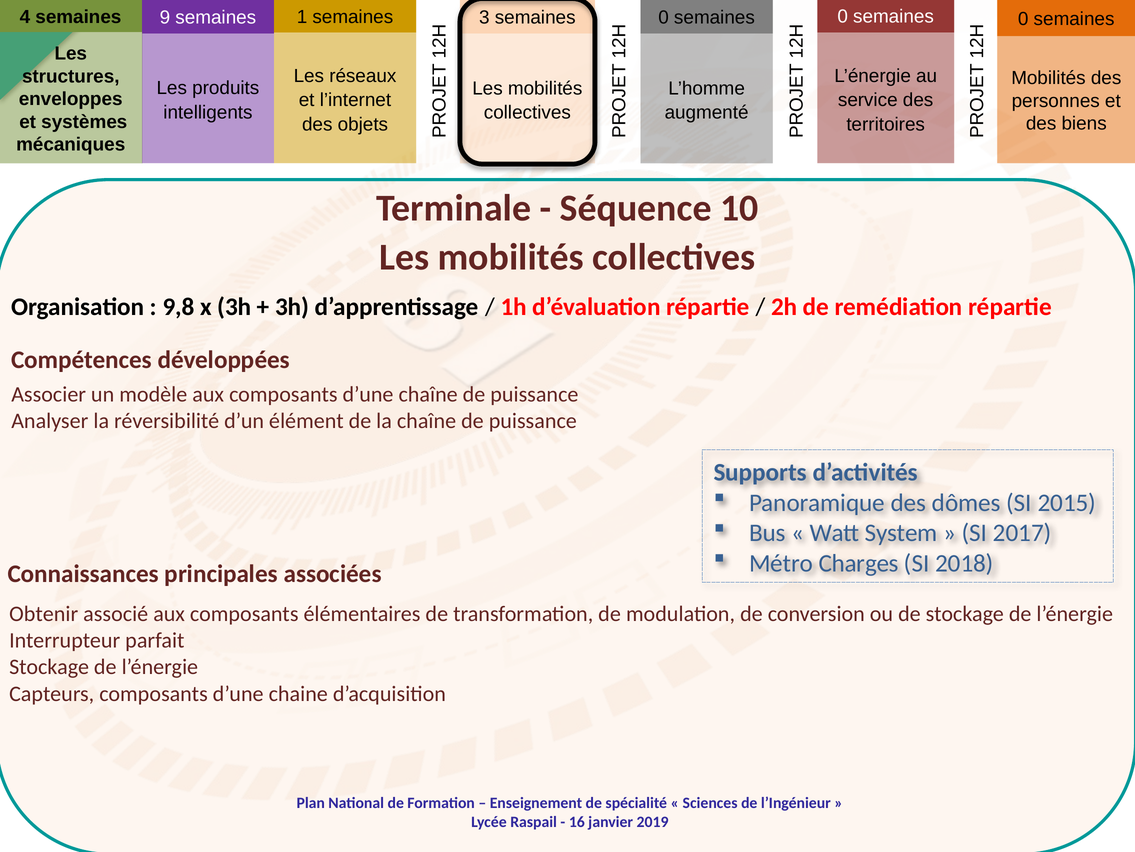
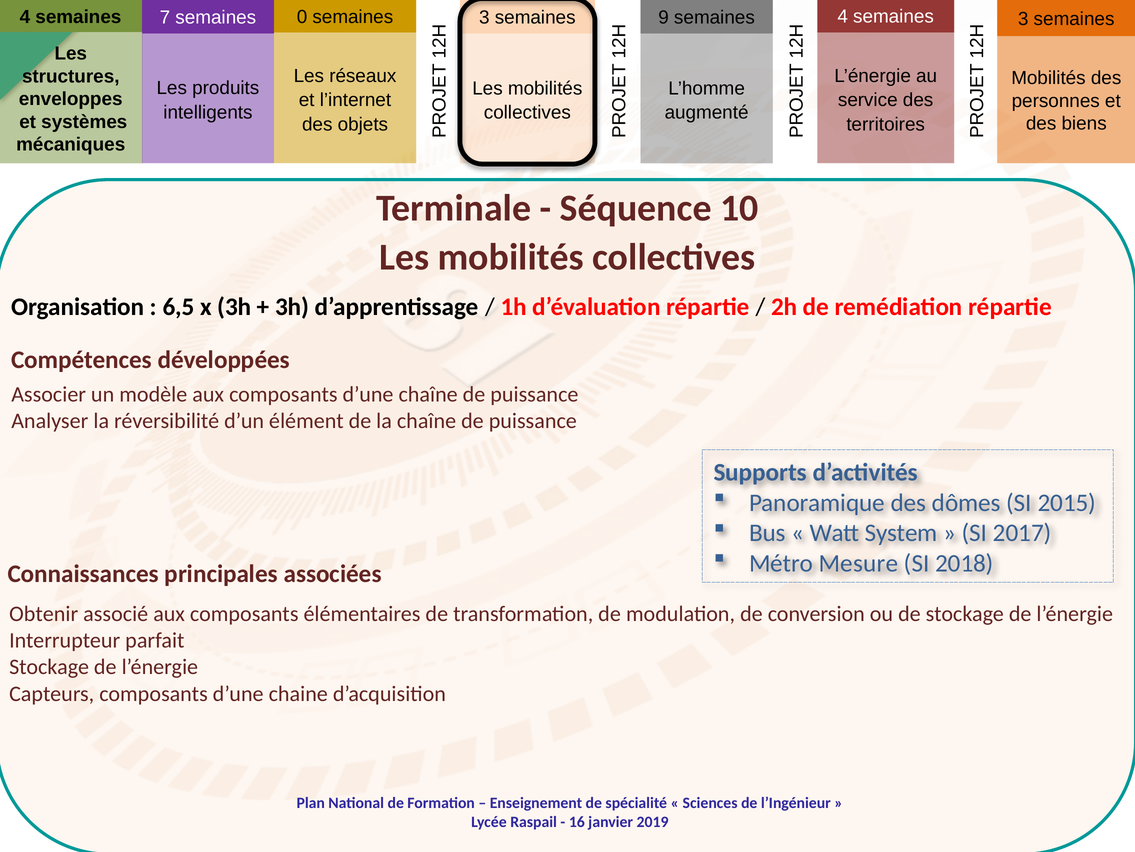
9: 9 -> 7 (165, 17)
semaines 1: 1 -> 0 (302, 17)
0: 0 -> 9 (664, 18)
0: 0 -> 4 (843, 17)
0: 0 -> 3 (1023, 19)
9,8: 9,8 -> 6,5 (178, 306)
Charges: Charges -> Mesure (858, 563)
